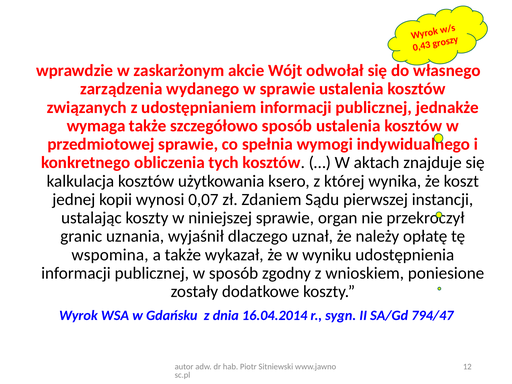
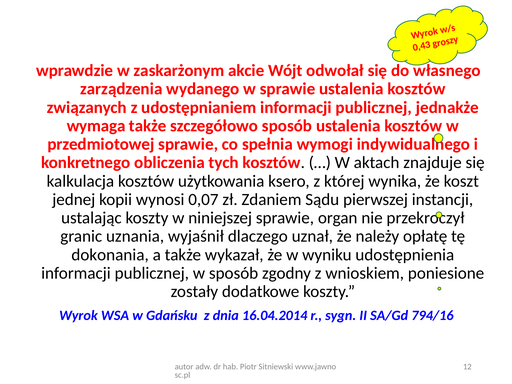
wspomina: wspomina -> dokonania (110, 255)
794/47: 794/47 -> 794/16 (432, 316)
